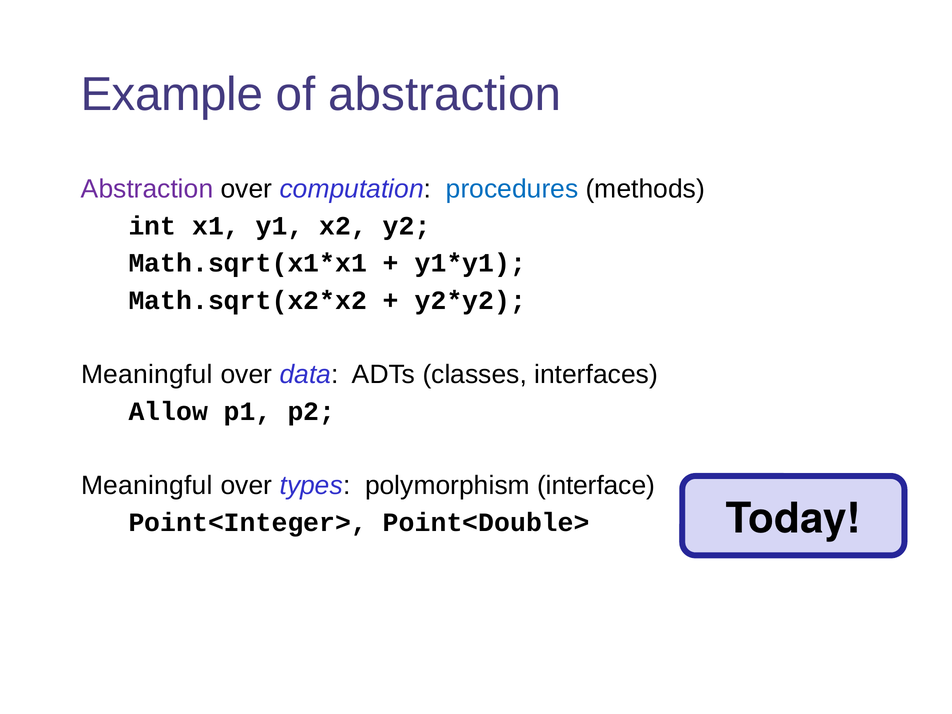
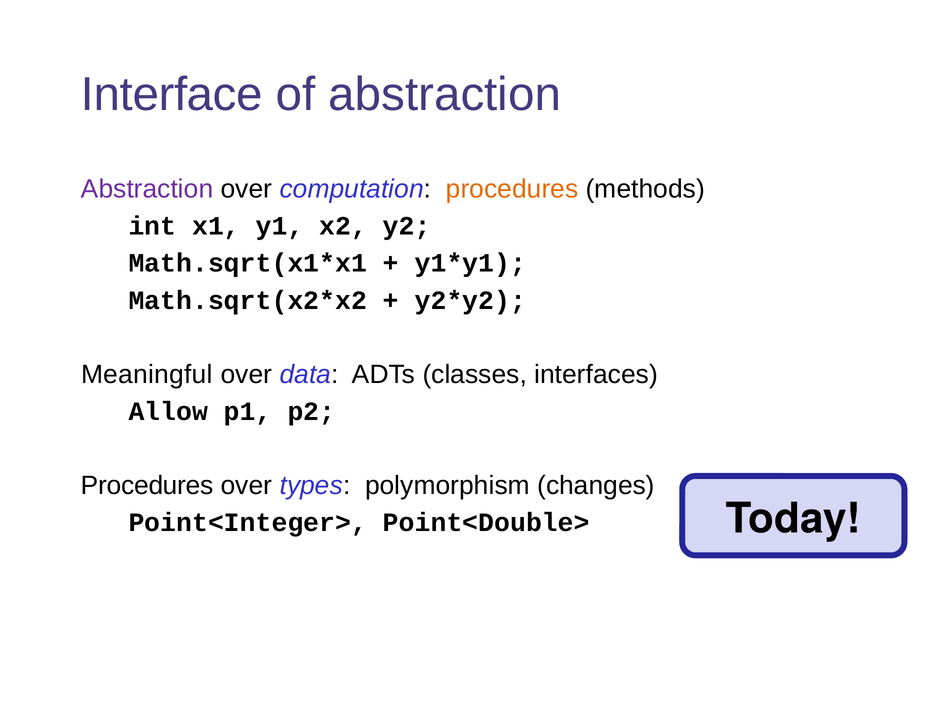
Example: Example -> Interface (172, 95)
procedures colour: blue -> orange (512, 189)
Meaningful: Meaningful -> Procedures (147, 486)
interface: interface -> changes (596, 486)
